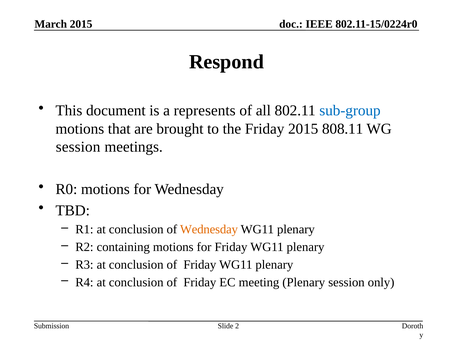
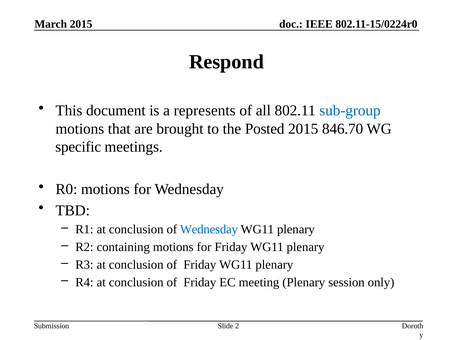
the Friday: Friday -> Posted (265, 129)
808.11: 808.11 -> 846.70 (343, 129)
session: session -> specific (78, 147)
Wednesday colour: orange -> blue (209, 229)
